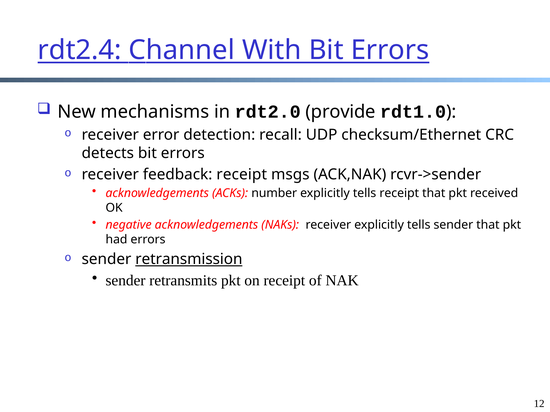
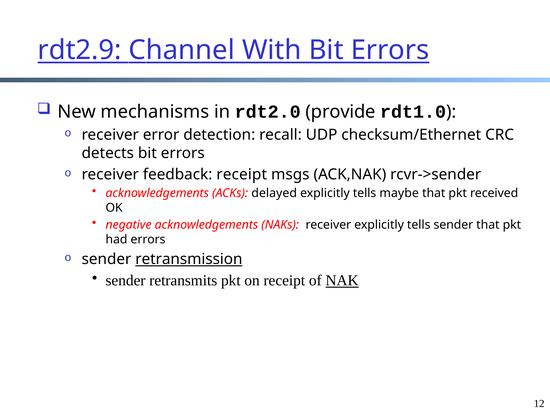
rdt2.4: rdt2.4 -> rdt2.9 (80, 50)
number: number -> delayed (274, 193)
tells receipt: receipt -> maybe (399, 193)
NAK underline: none -> present (342, 281)
